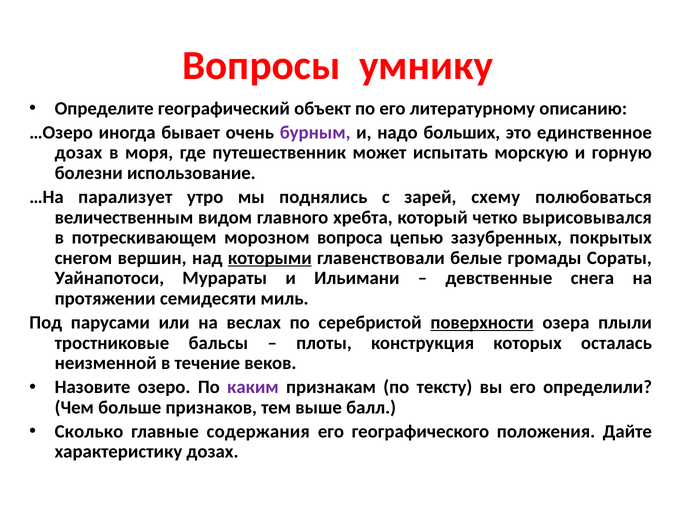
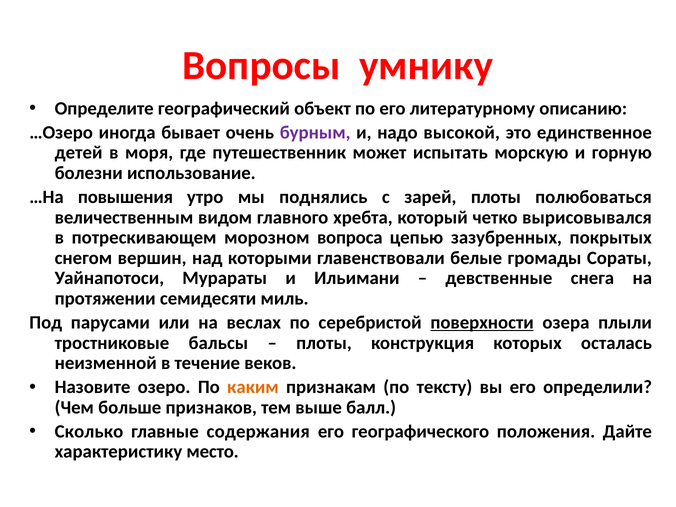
больших: больших -> высокой (462, 133)
дозах: дозах -> детей (79, 153)
парализует: парализует -> повышения (125, 197)
зарей схему: схему -> плоты (496, 197)
которыми underline: present -> none (270, 258)
каким colour: purple -> orange (253, 387)
характеристику дозах: дозах -> место (213, 452)
